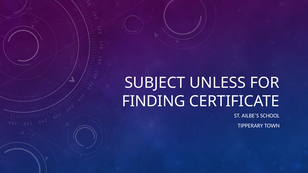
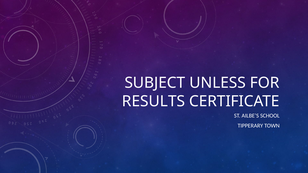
FINDING: FINDING -> RESULTS (154, 101)
